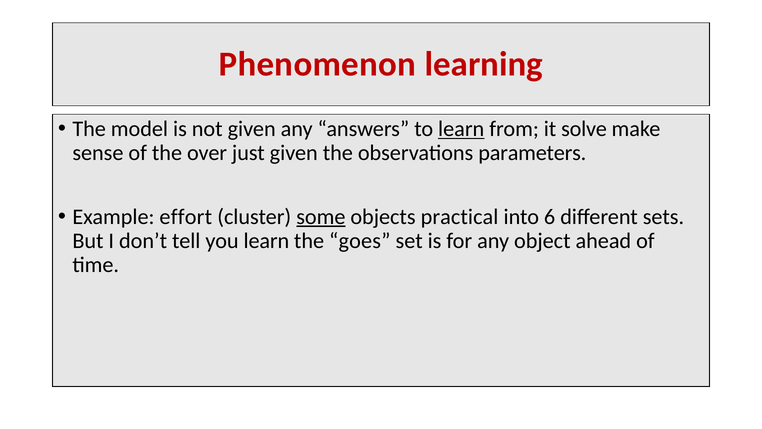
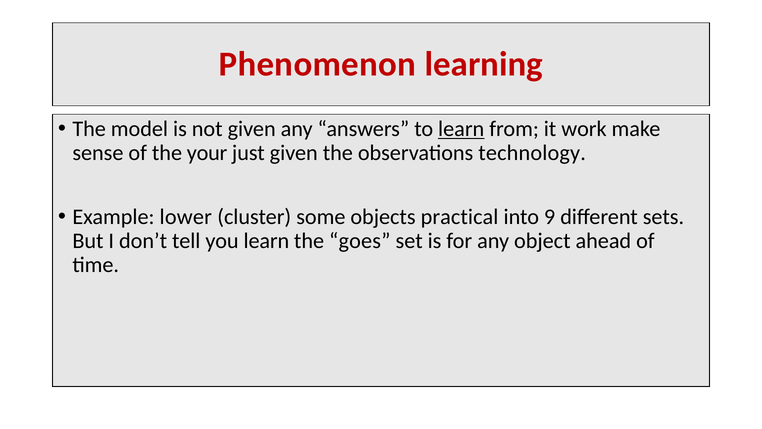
solve: solve -> work (584, 129)
over: over -> your (207, 153)
parameters: parameters -> technology (532, 153)
effort: effort -> lower (186, 217)
some underline: present -> none (321, 217)
6: 6 -> 9 (550, 217)
